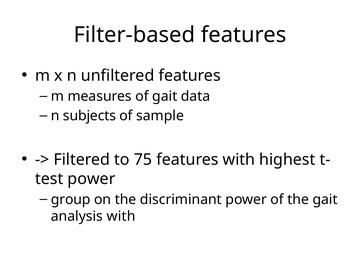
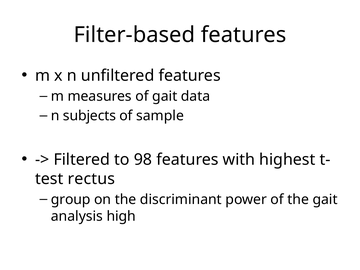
75: 75 -> 98 (143, 160)
power: power -> rectus (91, 179)
analysis with: with -> high (121, 216)
